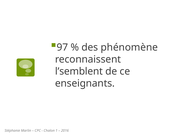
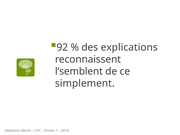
97: 97 -> 92 (62, 47)
phénomène: phénomène -> explications (129, 47)
enseignants: enseignants -> simplement (85, 83)
